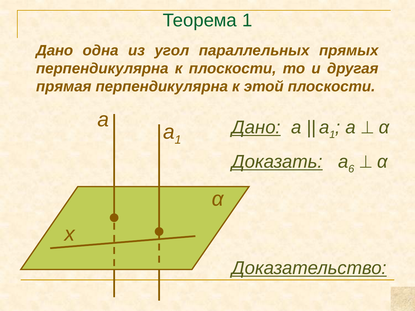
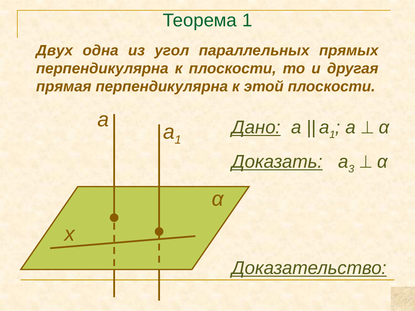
Дано: Дано -> Двух (54, 51)
6: 6 -> 3 (351, 169)
